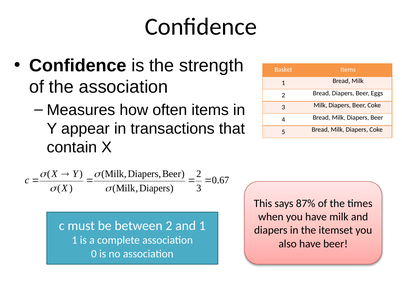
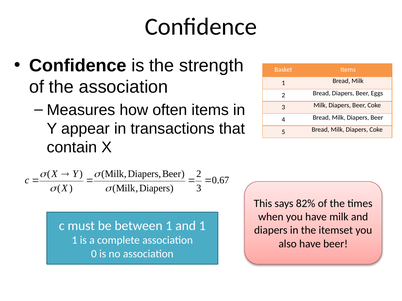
87%: 87% -> 82% (306, 204)
between 2: 2 -> 1 (169, 226)
